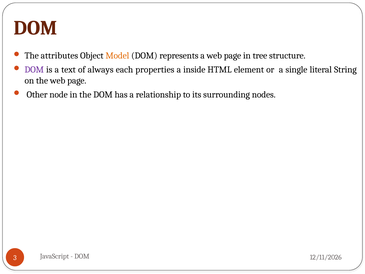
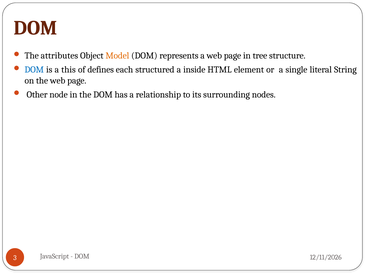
DOM colour: purple -> blue (34, 70)
text: text -> this (68, 70)
always: always -> defines (101, 70)
properties: properties -> structured (155, 70)
